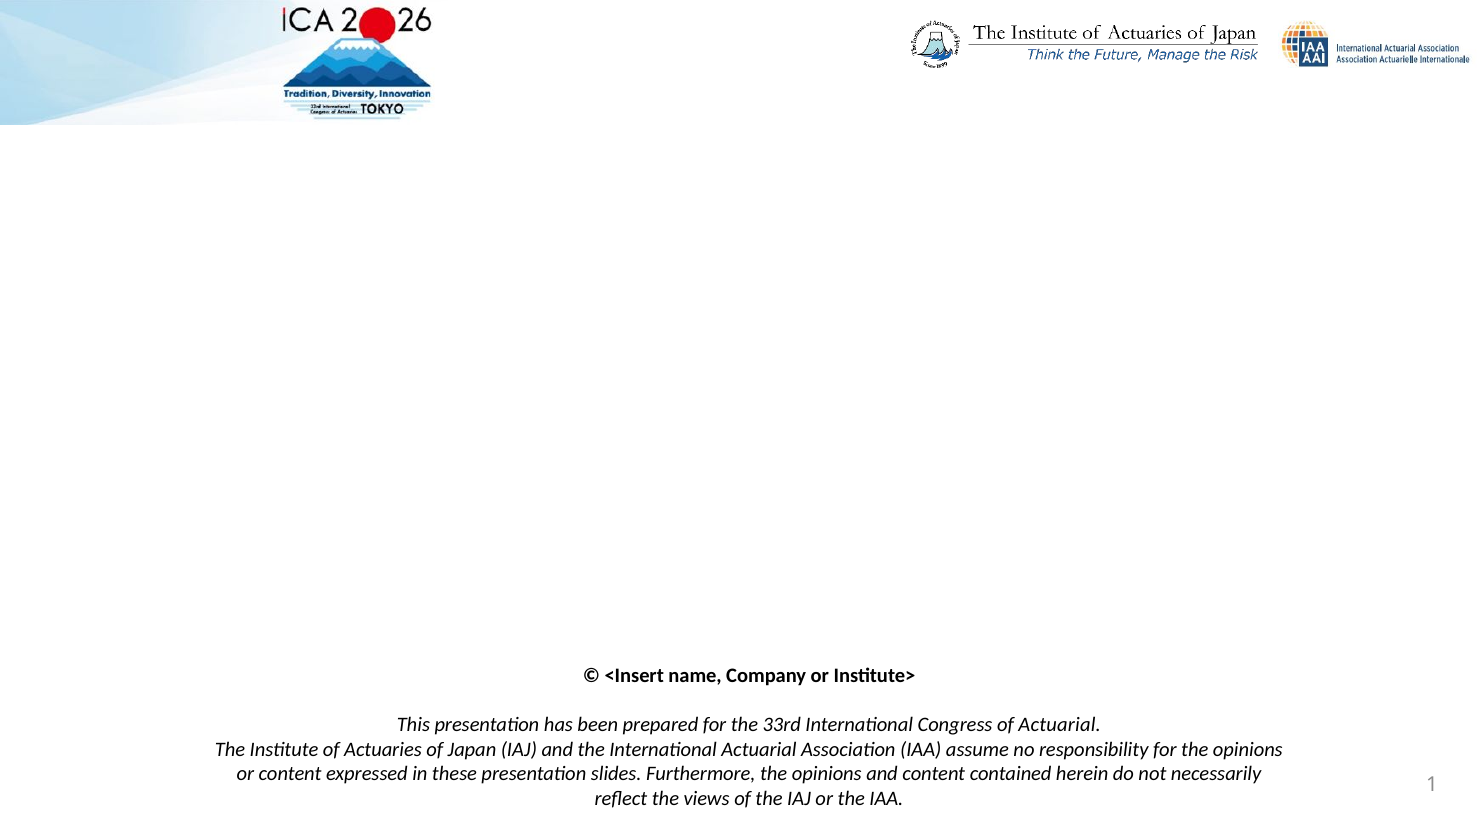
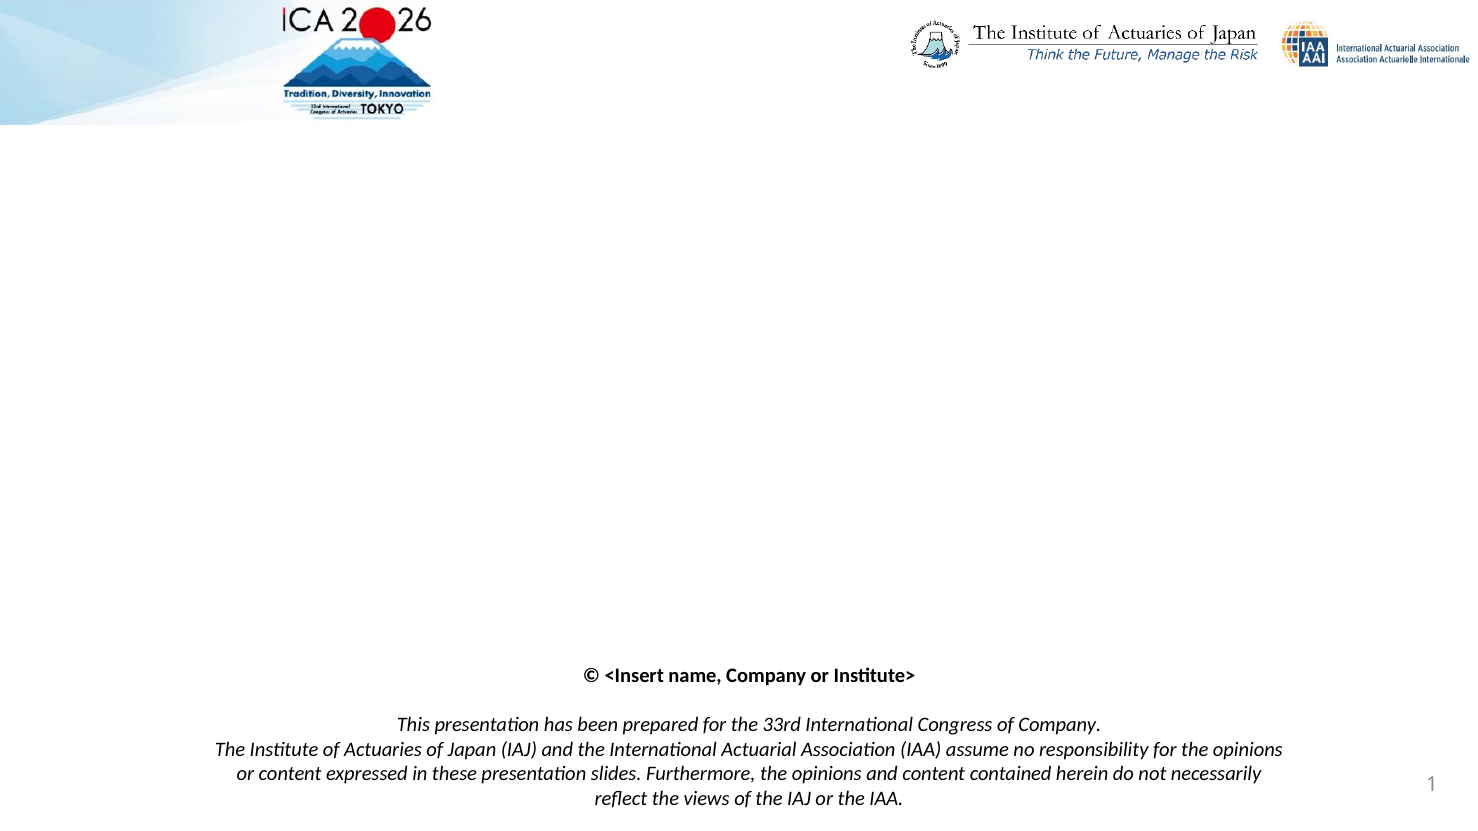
of Actuarial: Actuarial -> Company (1060, 725)
